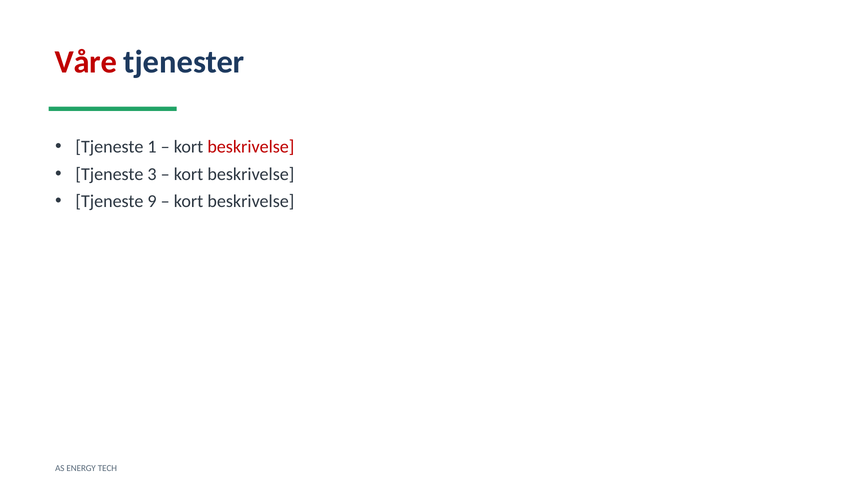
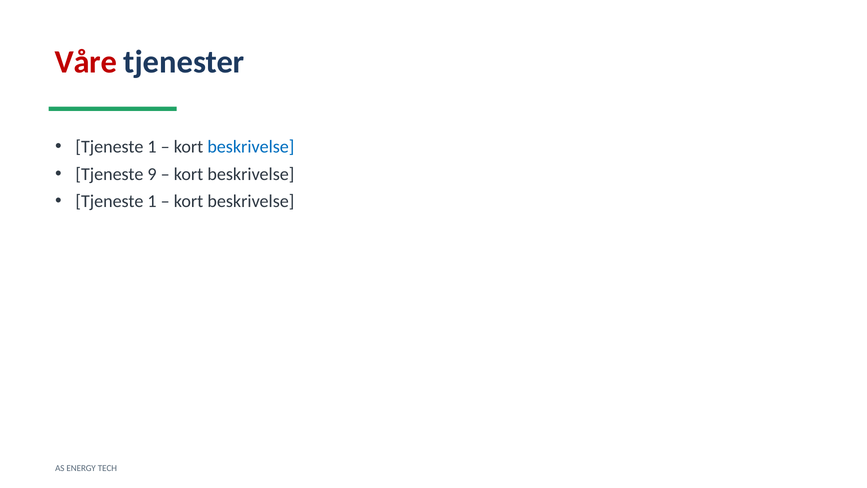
beskrivelse colour: red -> blue (251, 147)
3: 3 -> 9 (152, 174)
9: 9 -> 1 (152, 201)
